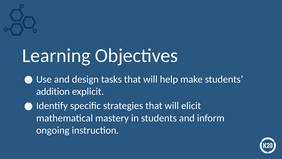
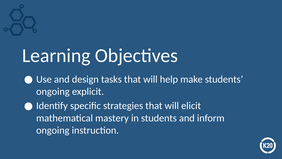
addition: addition -> ongoing (53, 91)
